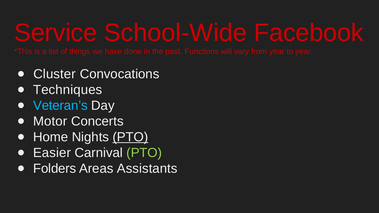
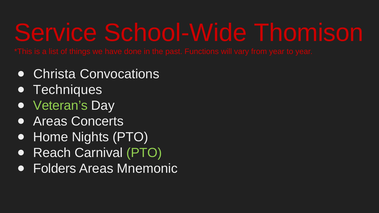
Facebook: Facebook -> Thomison (309, 33)
Cluster: Cluster -> Christa (55, 74)
Veteran’s colour: light blue -> light green (60, 106)
Motor: Motor -> Areas (50, 121)
PTO underline: present -> none (130, 137)
Easier: Easier -> Reach (52, 153)
Assistants: Assistants -> Mnemonic (147, 169)
